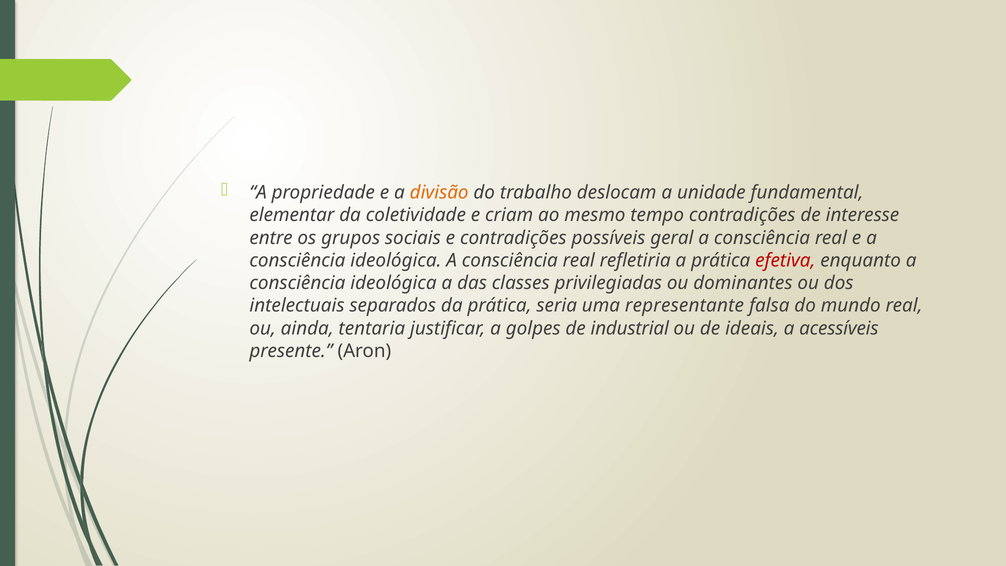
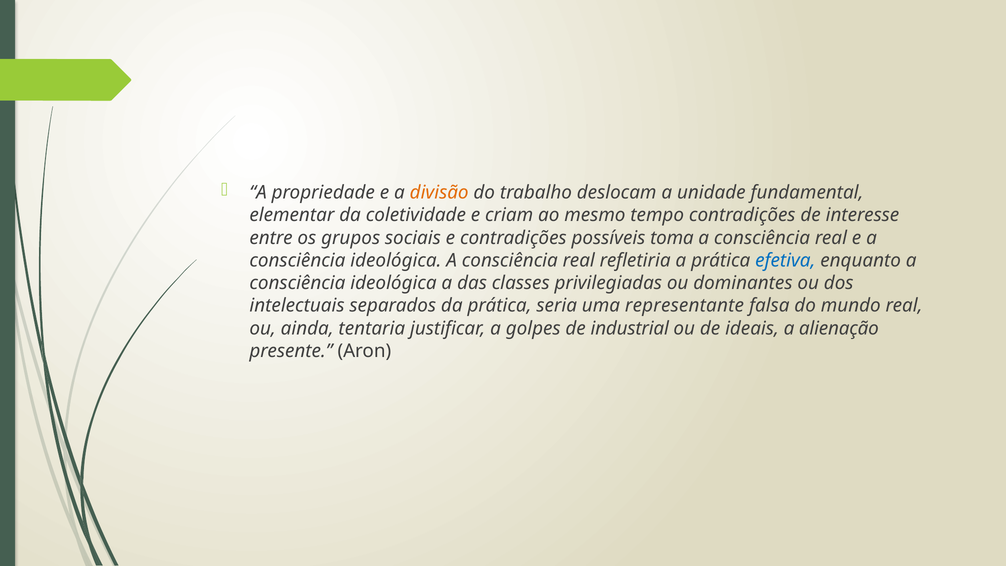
geral: geral -> toma (672, 238)
efetiva colour: red -> blue (785, 260)
acessíveis: acessíveis -> alienação (839, 328)
